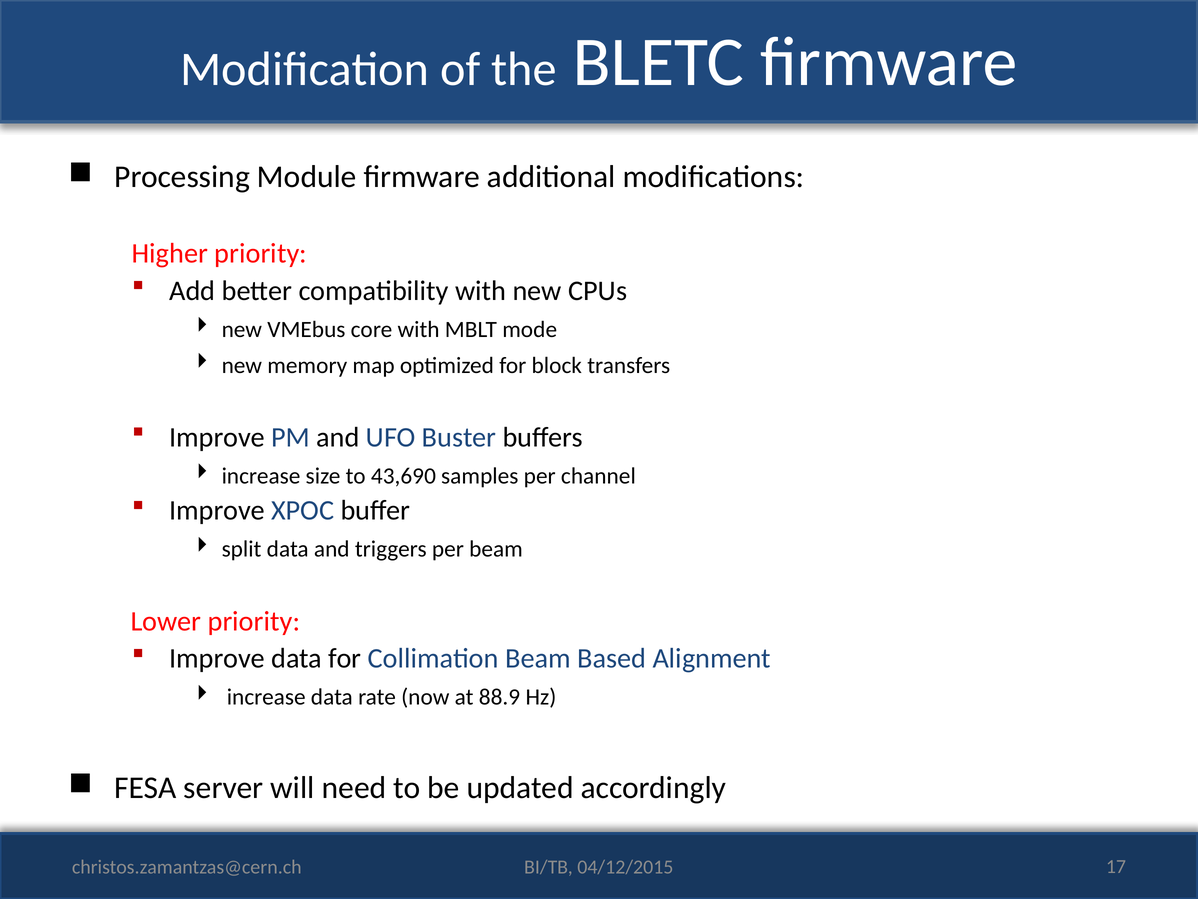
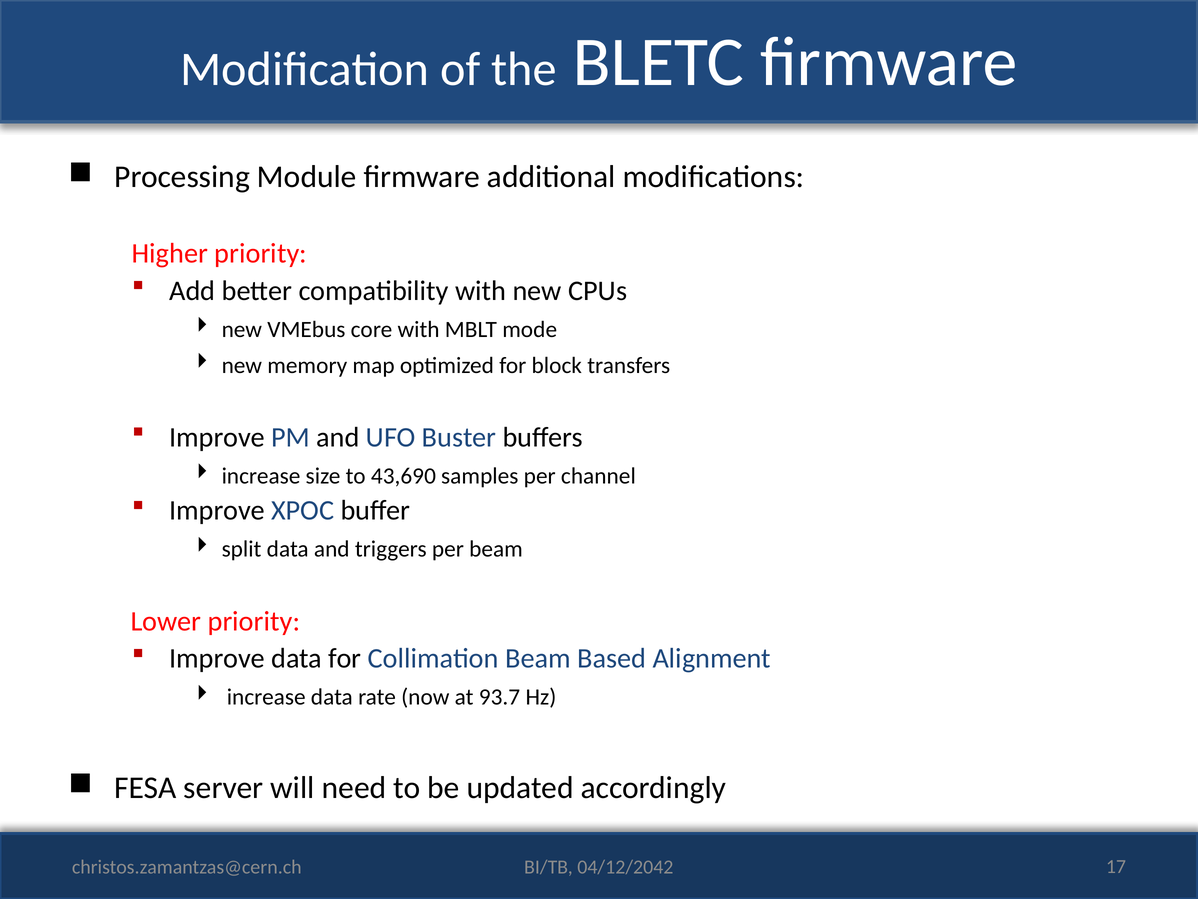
88.9: 88.9 -> 93.7 (500, 697)
04/12/2015: 04/12/2015 -> 04/12/2042 (625, 867)
